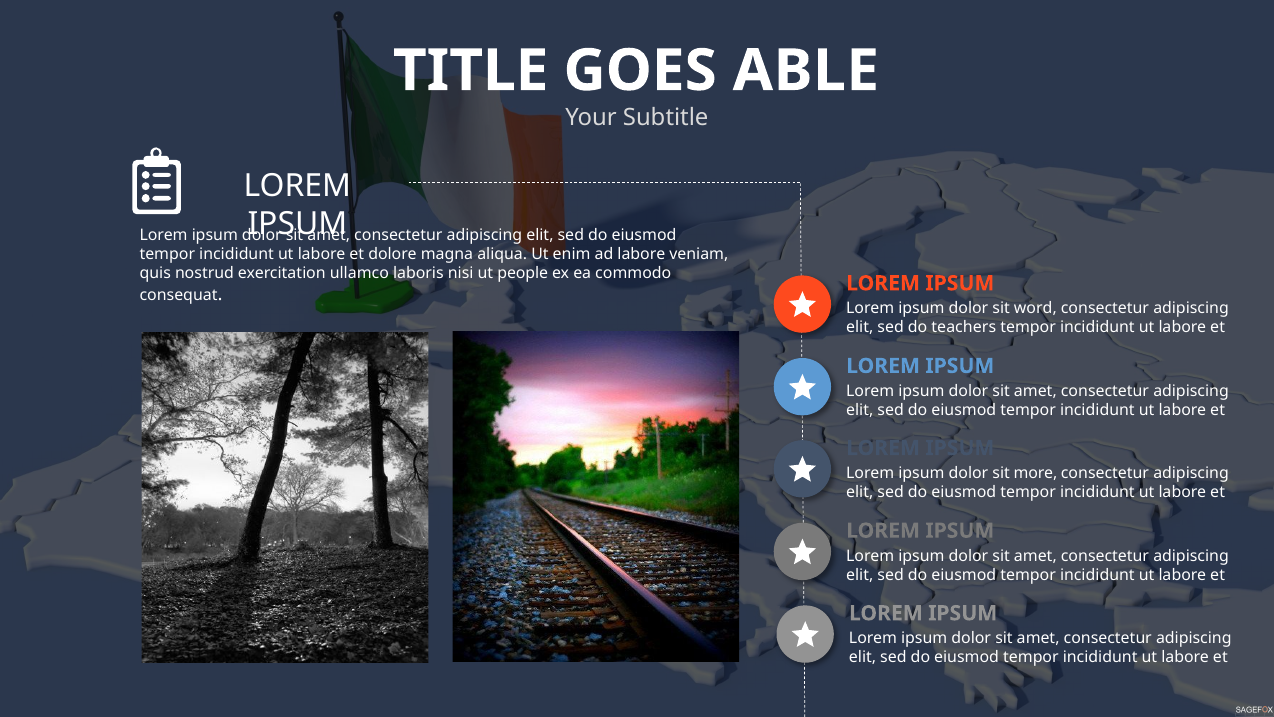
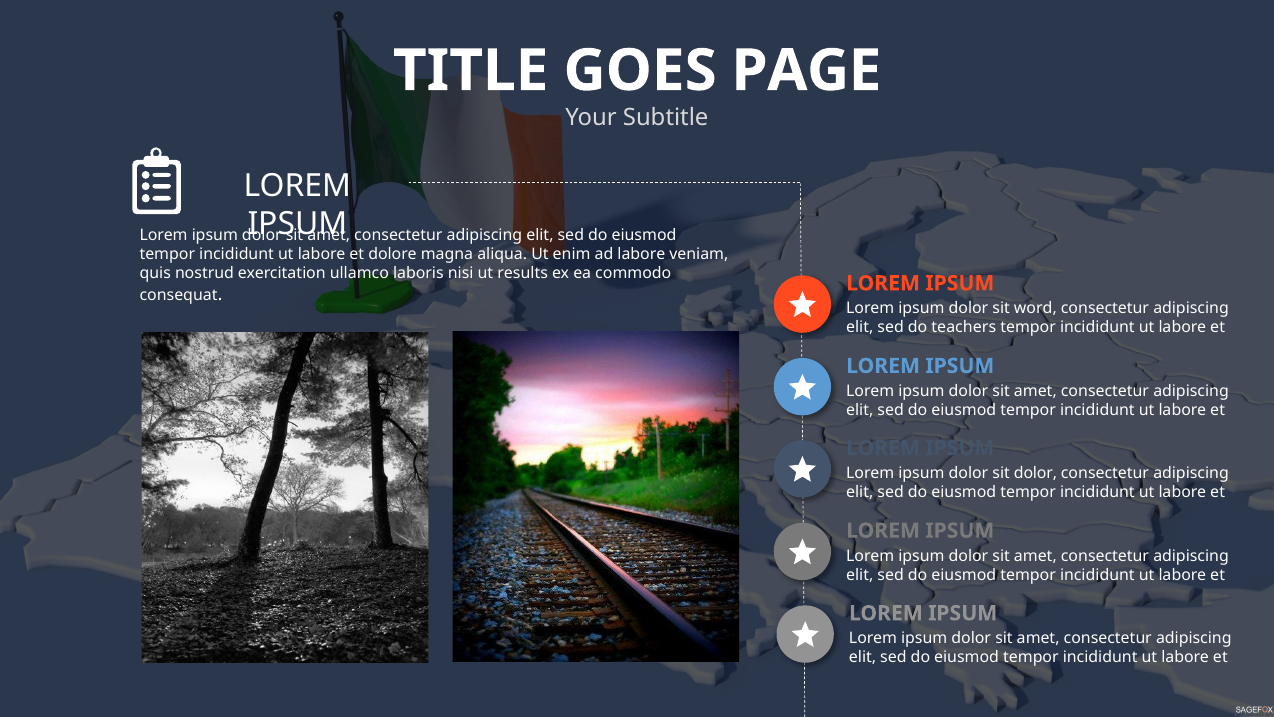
ABLE: ABLE -> PAGE (806, 71)
people: people -> results (523, 273)
sit more: more -> dolor (1035, 473)
